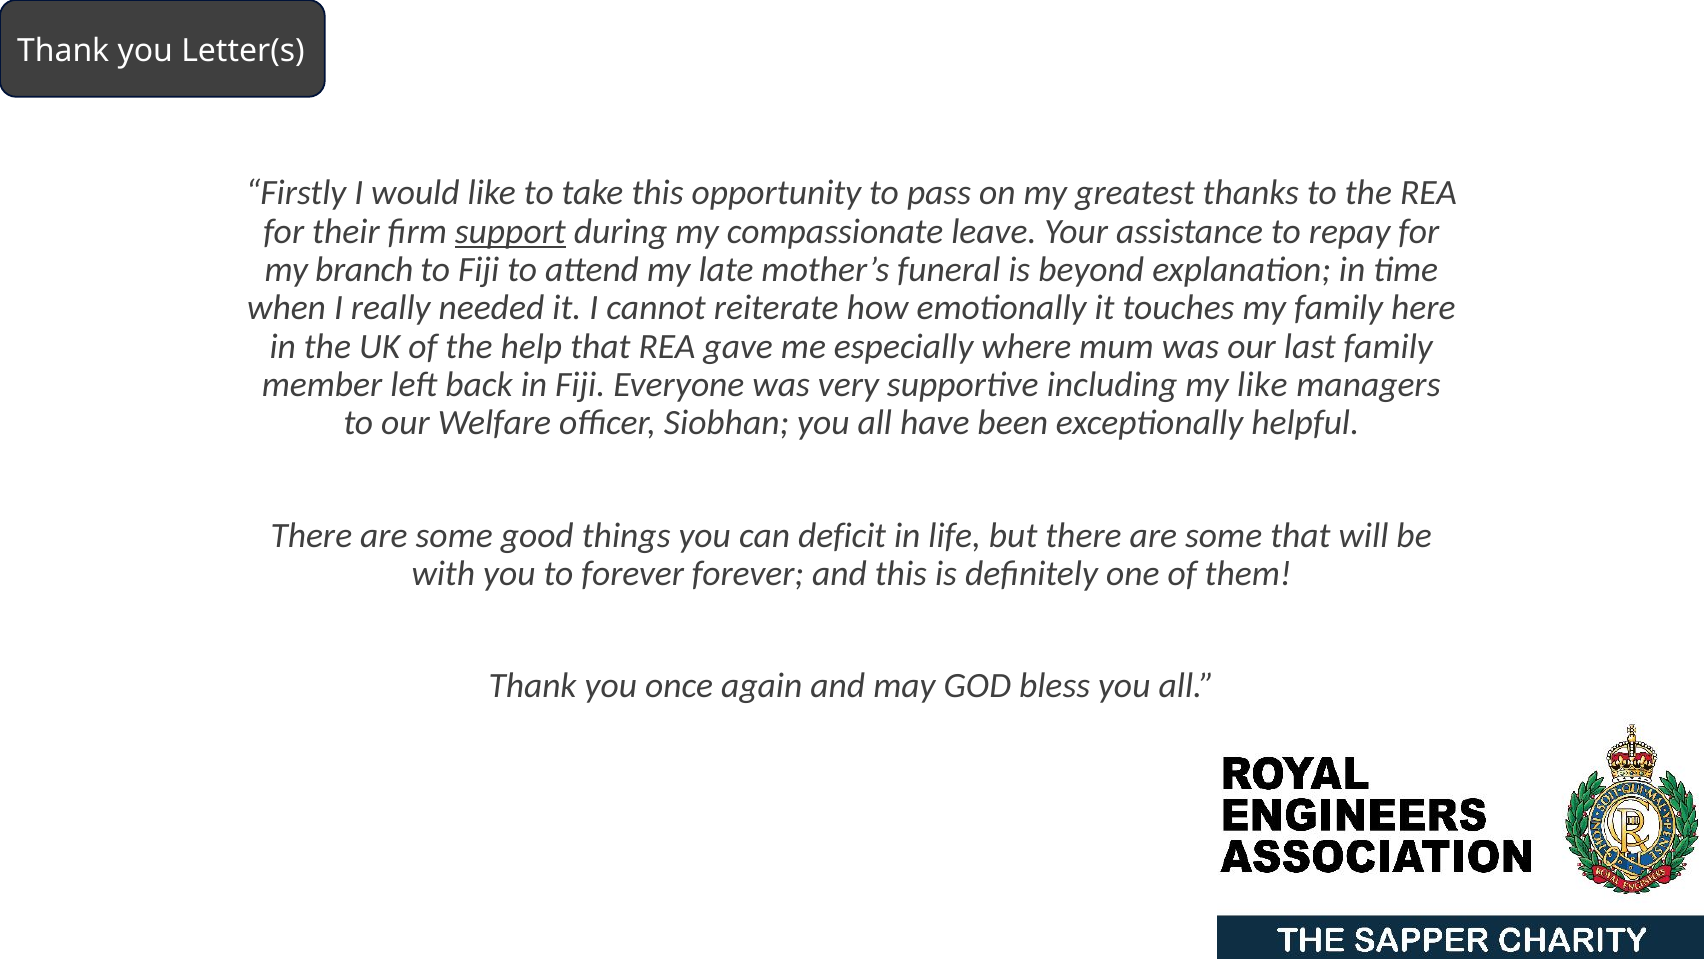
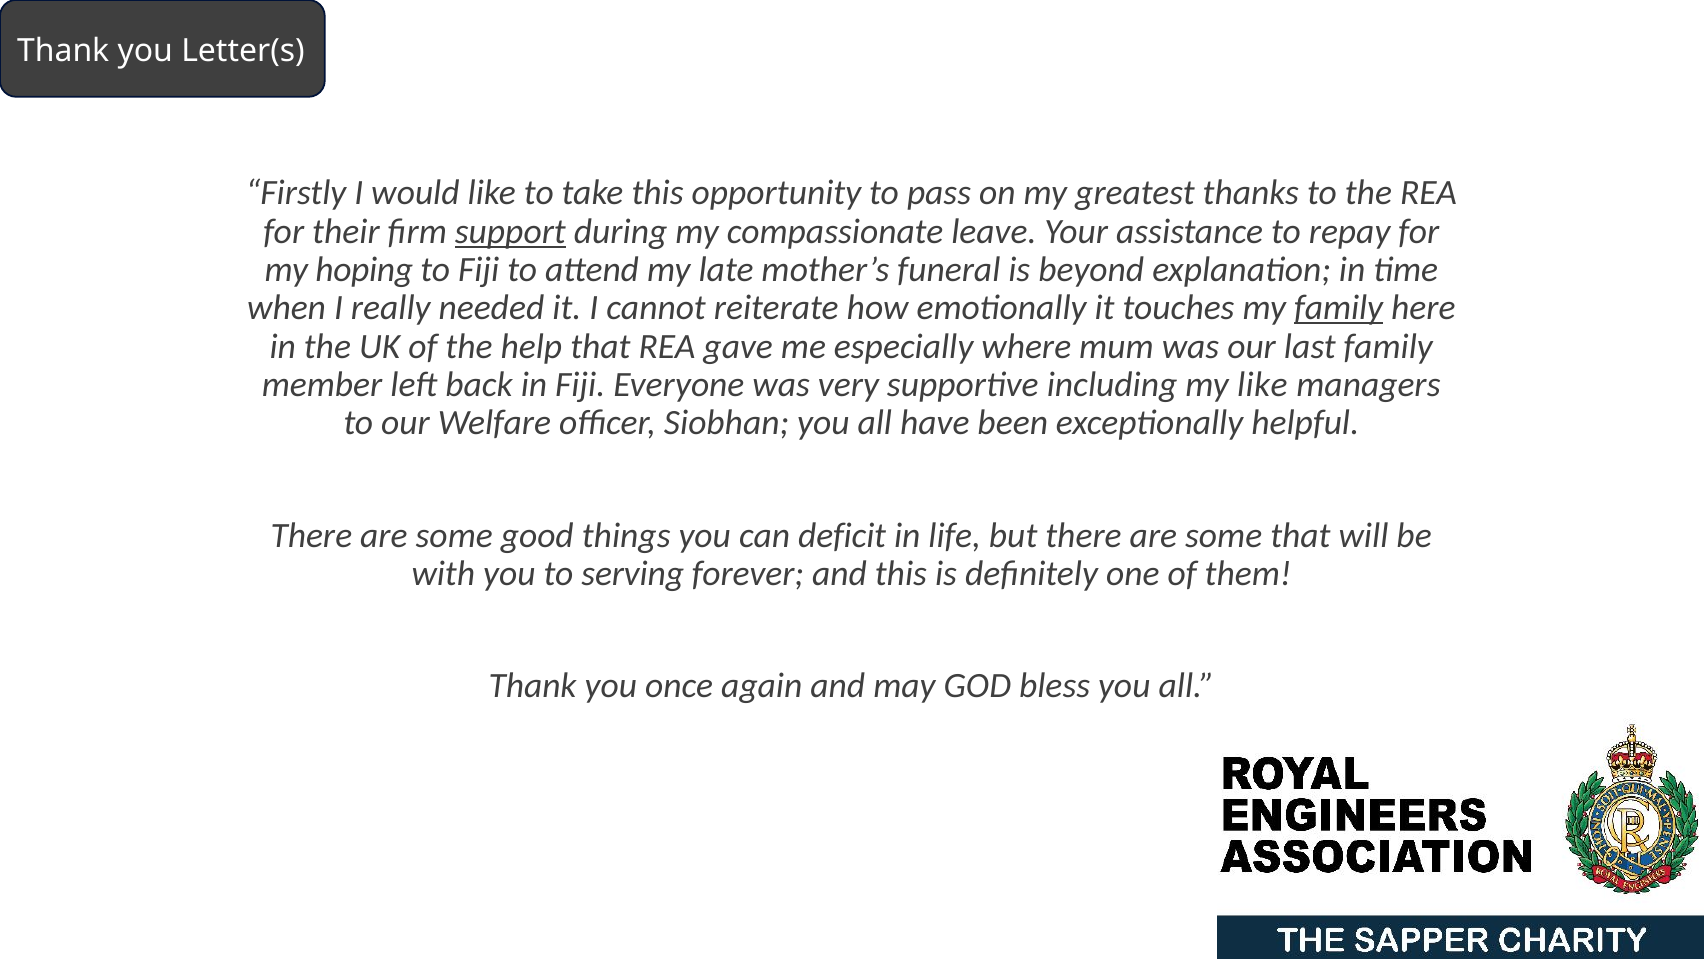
branch: branch -> hoping (364, 270)
family underline: none -> present (1339, 308)
to forever: forever -> serving (633, 574)
